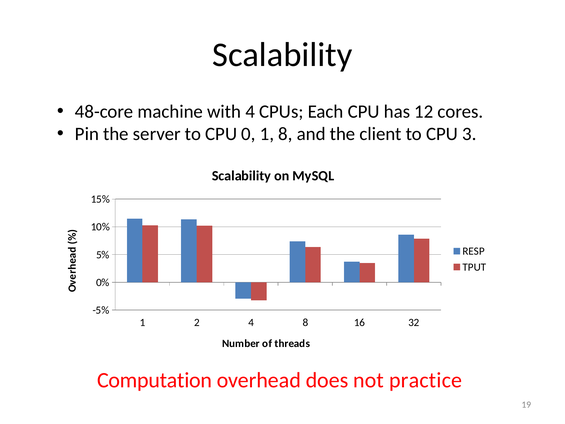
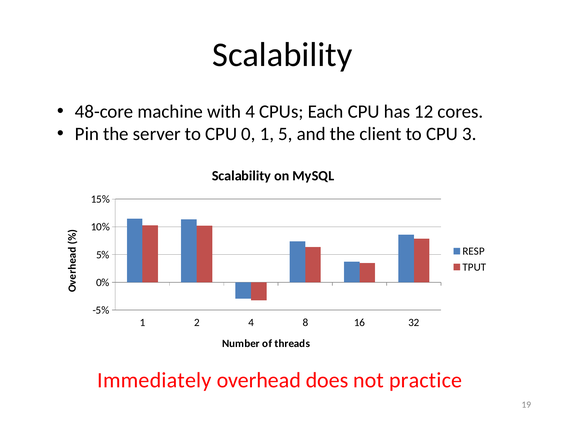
1 8: 8 -> 5 (285, 134)
Computation: Computation -> Immediately (154, 380)
